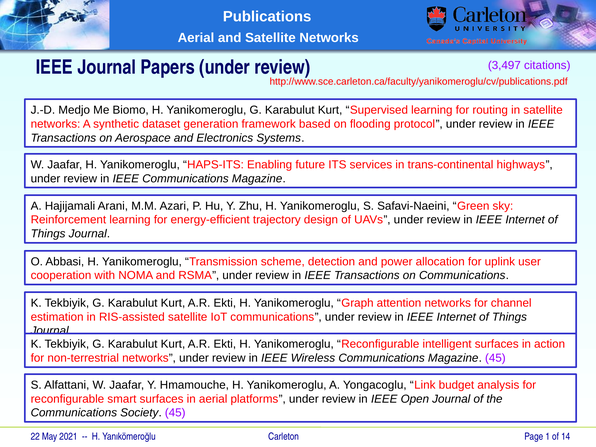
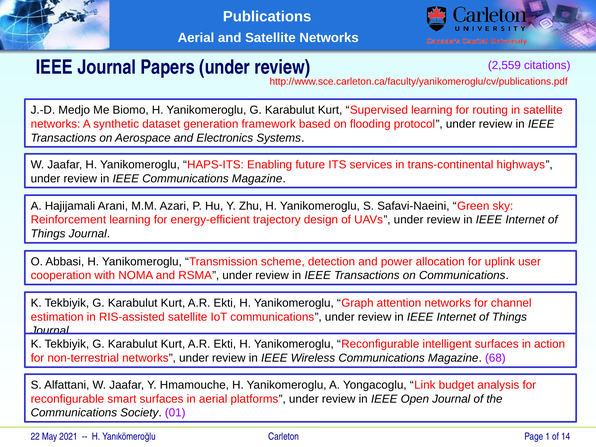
3,497: 3,497 -> 2,559 (504, 65)
Magazine 45: 45 -> 68 (495, 358)
Society 45: 45 -> 01 (175, 413)
